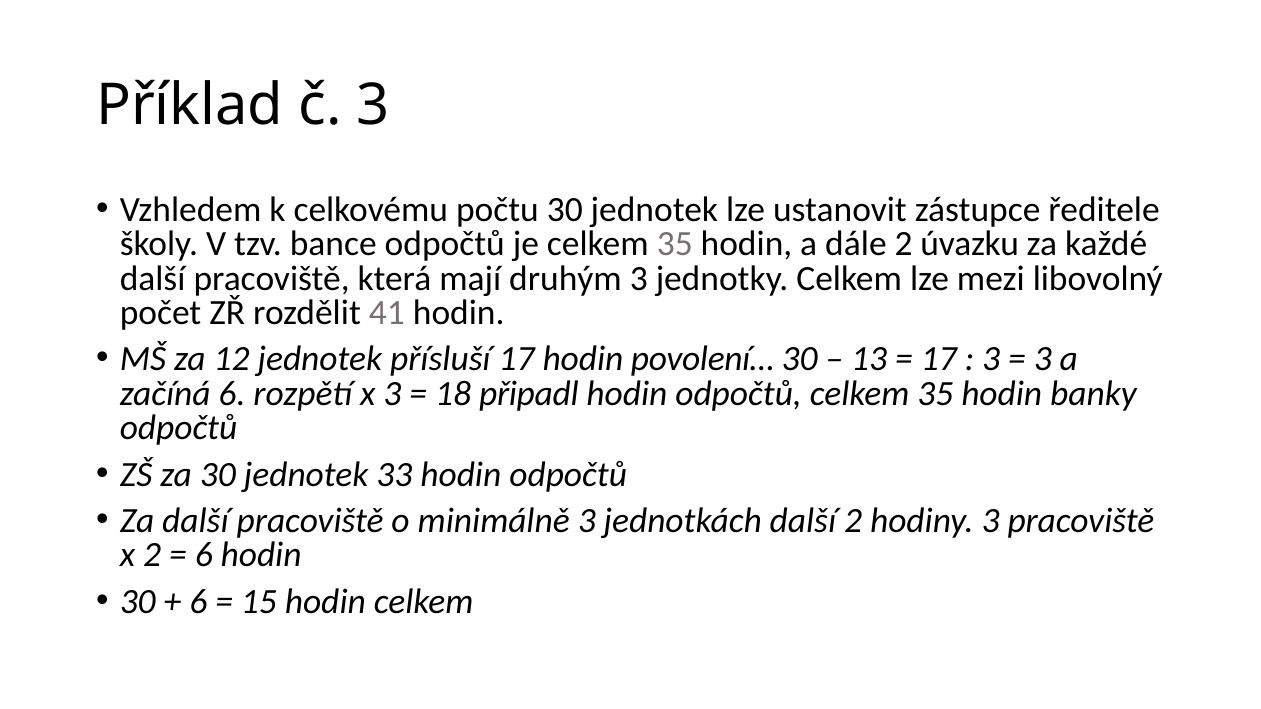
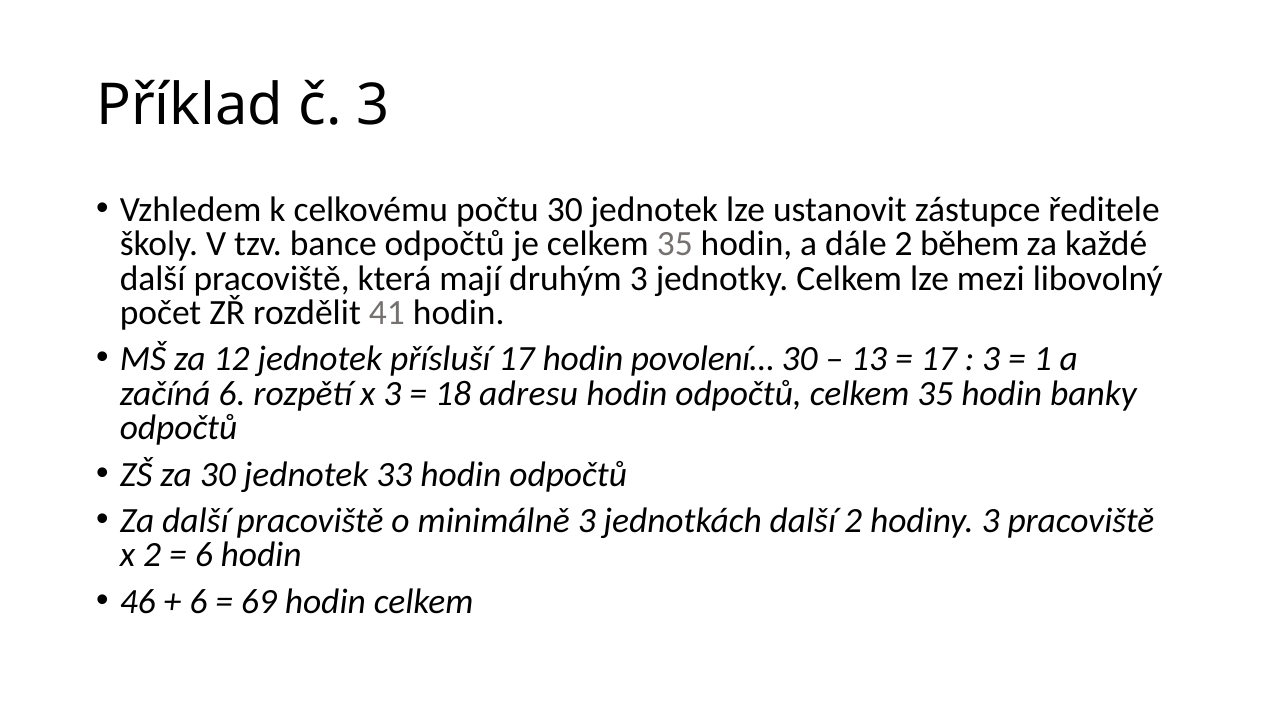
úvazku: úvazku -> během (970, 244)
3: 3 -> 1 (1043, 359)
připadl: připadl -> adresu (529, 394)
30: 30 -> 46 (138, 602)
15: 15 -> 69 (259, 602)
